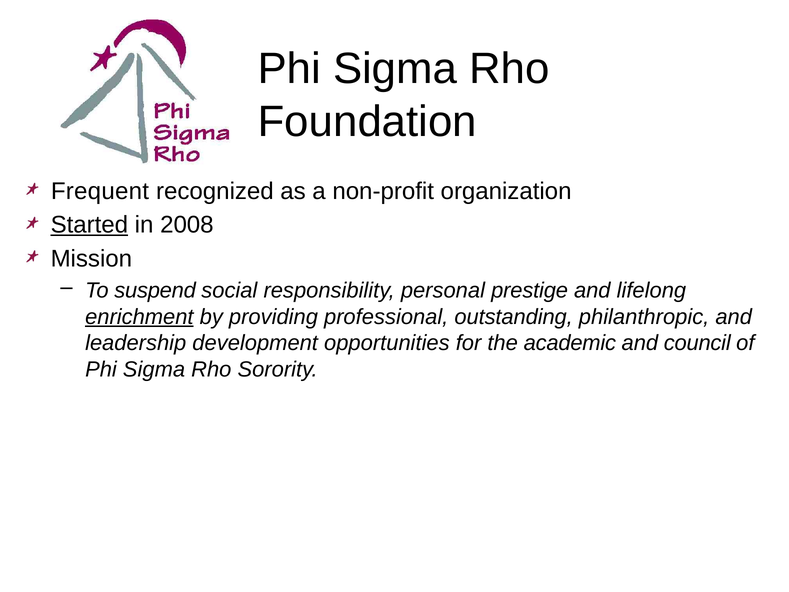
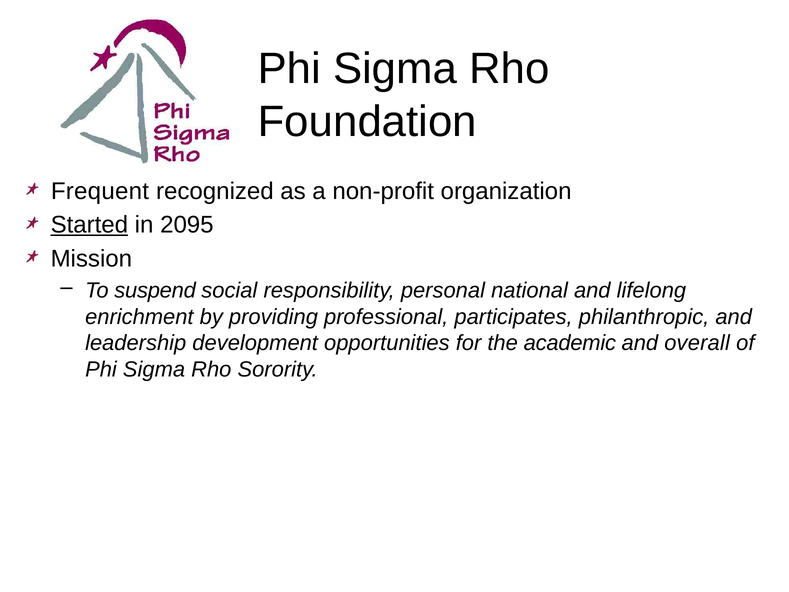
2008: 2008 -> 2095 (187, 225)
prestige: prestige -> national (530, 290)
enrichment underline: present -> none (139, 317)
outstanding: outstanding -> participates (514, 317)
council: council -> overall (697, 343)
